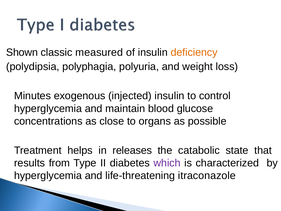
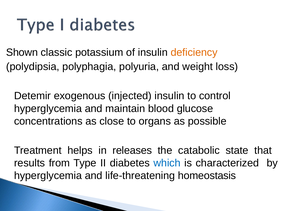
measured: measured -> potassium (99, 52)
Minutes: Minutes -> Detemir (32, 96)
which colour: purple -> blue (167, 163)
itraconazole: itraconazole -> homeostasis (207, 175)
